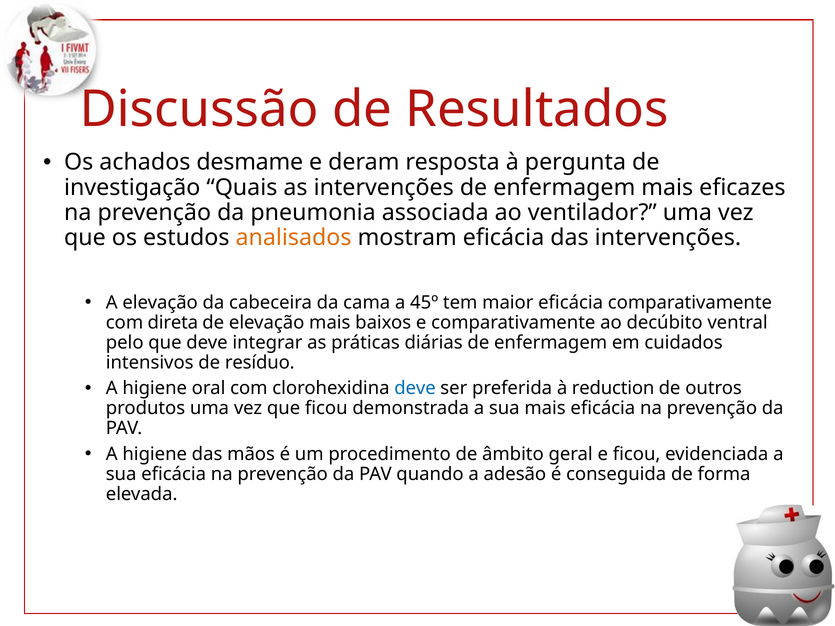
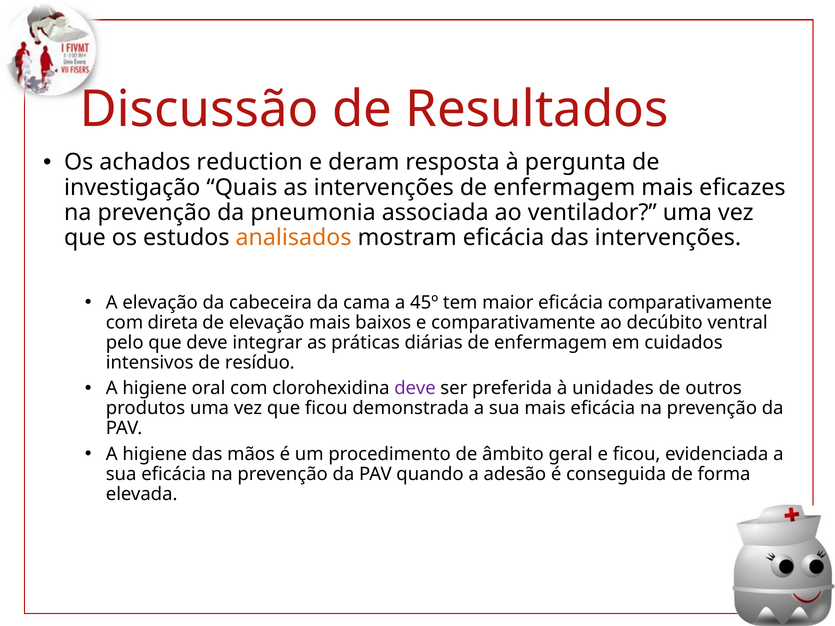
desmame: desmame -> reduction (250, 162)
deve colour: blue -> purple (415, 388)
reduction: reduction -> unidades (613, 388)
